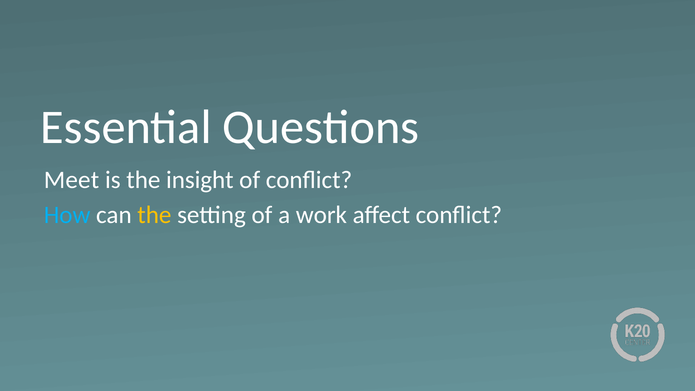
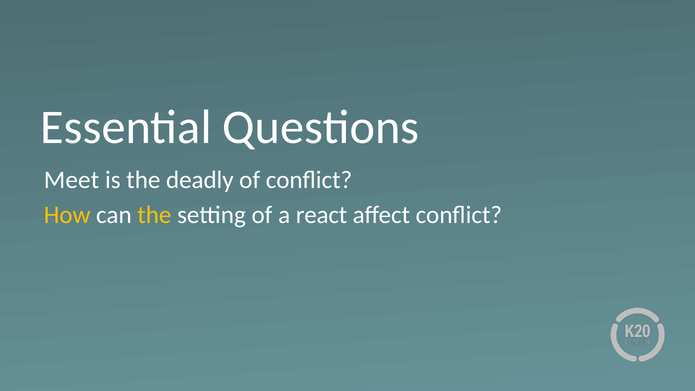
insight: insight -> deadly (200, 180)
How colour: light blue -> yellow (67, 215)
work: work -> react (321, 215)
